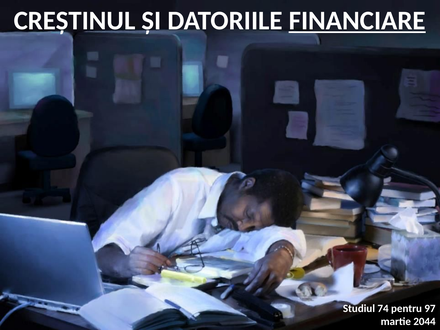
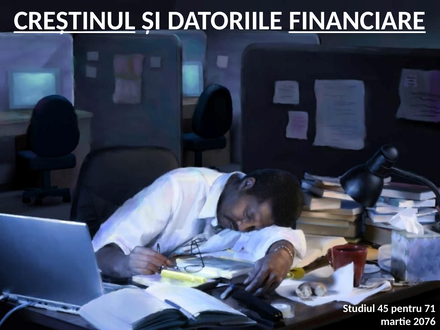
CREŞTINUL underline: none -> present (75, 21)
74: 74 -> 45 (383, 308)
97: 97 -> 71 (430, 308)
2044: 2044 -> 2076 (424, 322)
